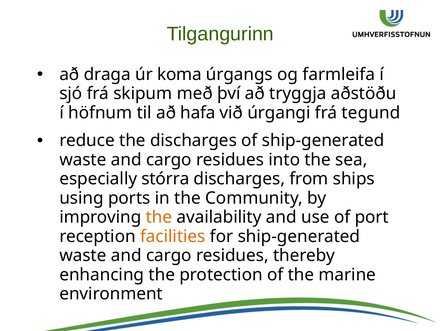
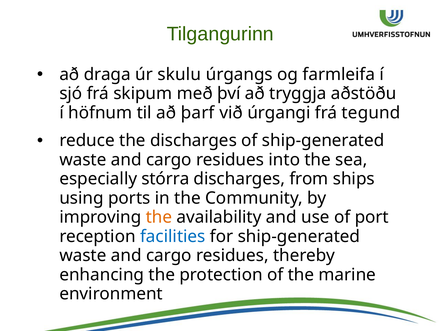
koma: koma -> skulu (179, 74)
hafa: hafa -> þarf (198, 113)
facilities colour: orange -> blue (173, 236)
